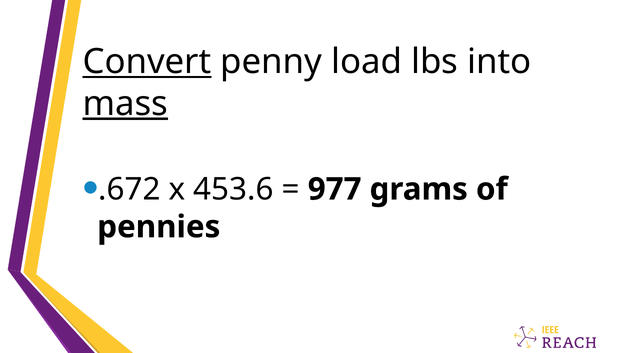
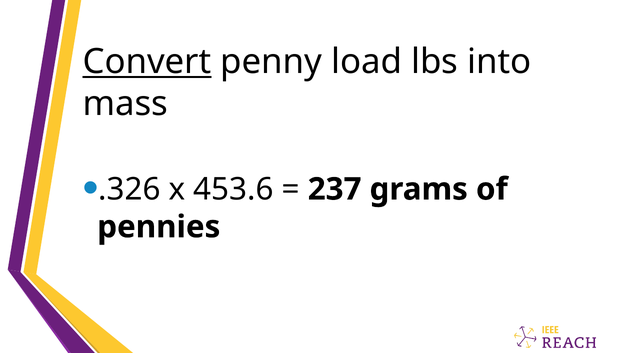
mass underline: present -> none (125, 104)
.672: .672 -> .326 (130, 189)
977: 977 -> 237 (335, 189)
